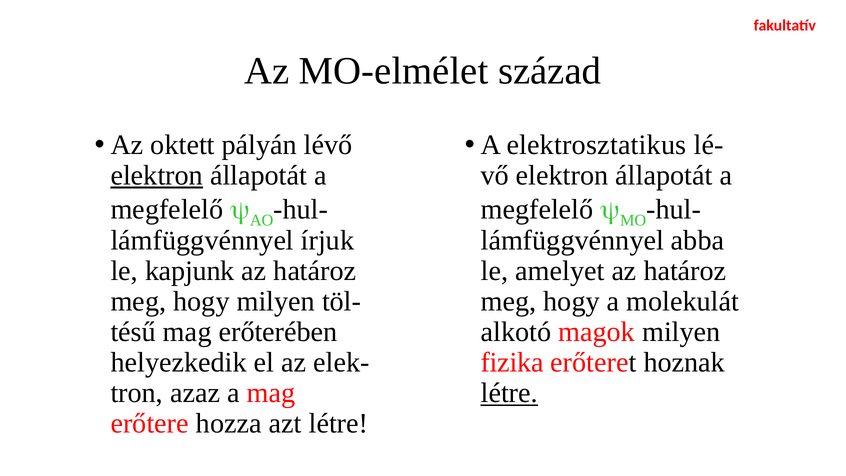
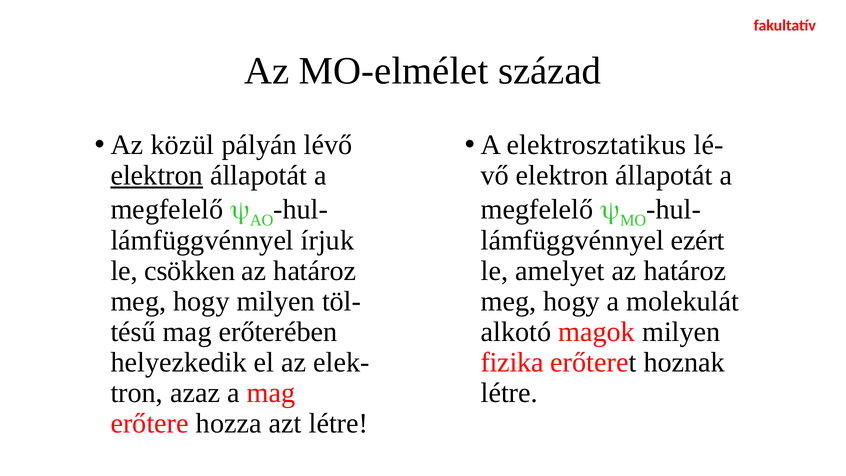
oktett: oktett -> közül (182, 145)
abba: abba -> ezért (698, 240)
kapjunk: kapjunk -> csökken (190, 271)
létre underline: present -> none (509, 393)
